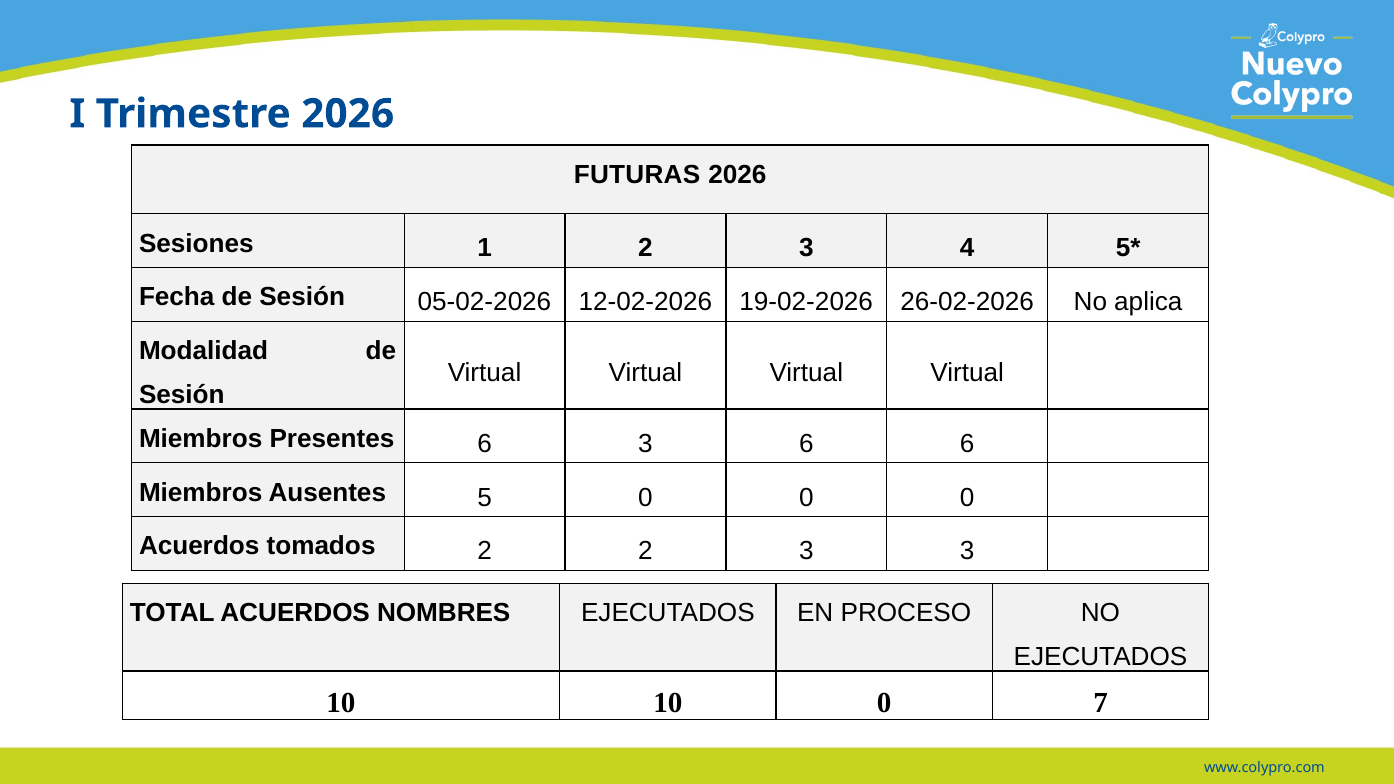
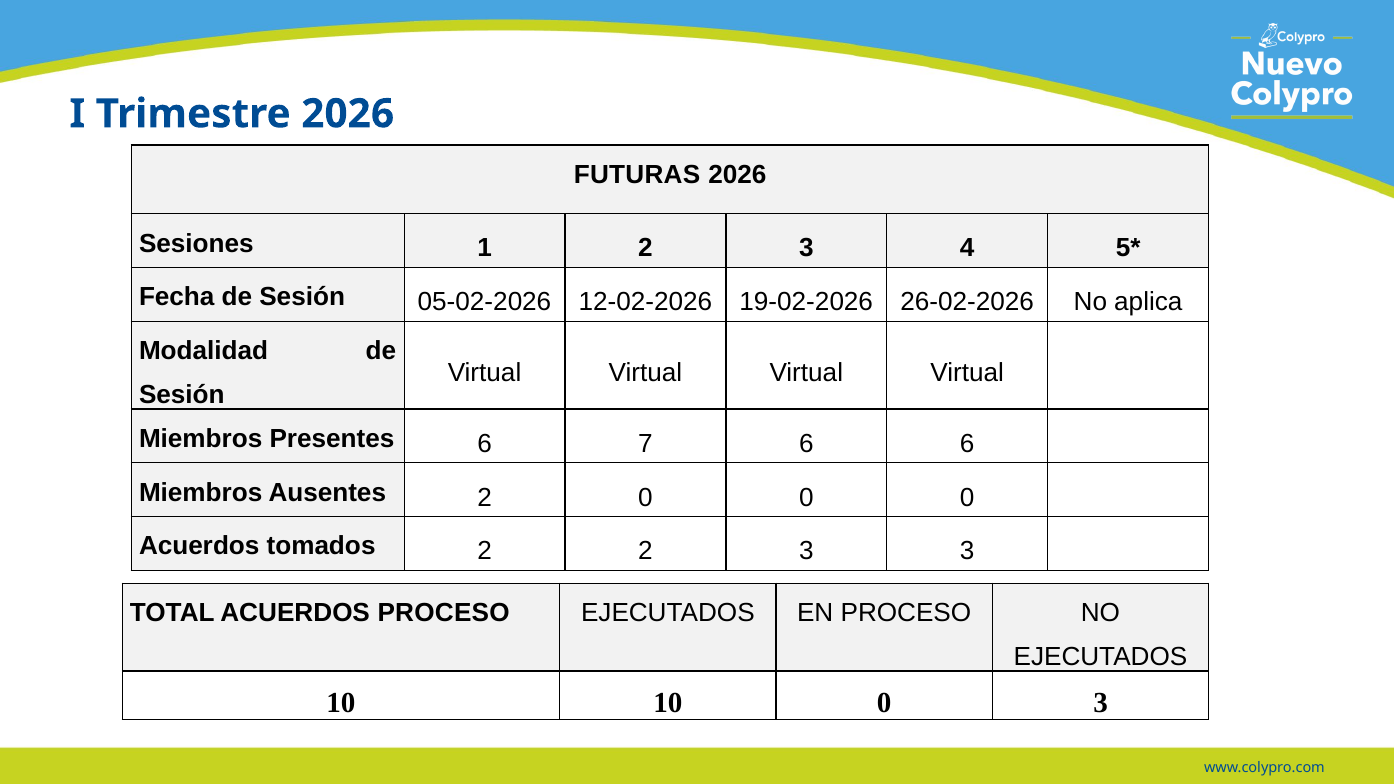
6 3: 3 -> 7 (646, 444)
Ausentes 5: 5 -> 2 (485, 498)
ACUERDOS NOMBRES: NOMBRES -> PROCESO (444, 613)
0 7: 7 -> 3 (1101, 703)
